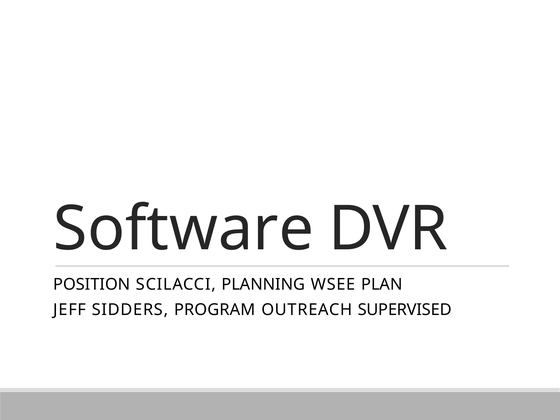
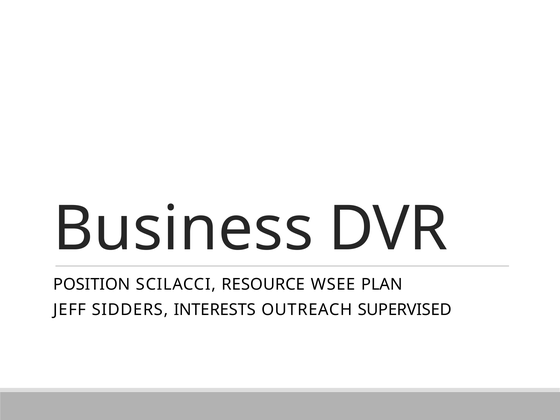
Software: Software -> Business (183, 229)
PLANNING: PLANNING -> RESOURCE (263, 284)
PROGRAM: PROGRAM -> INTERESTS (215, 310)
